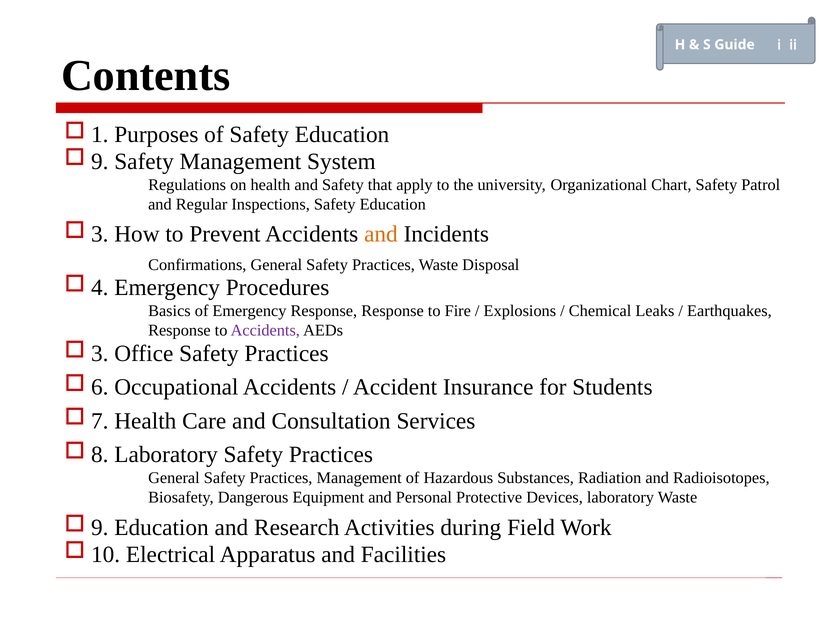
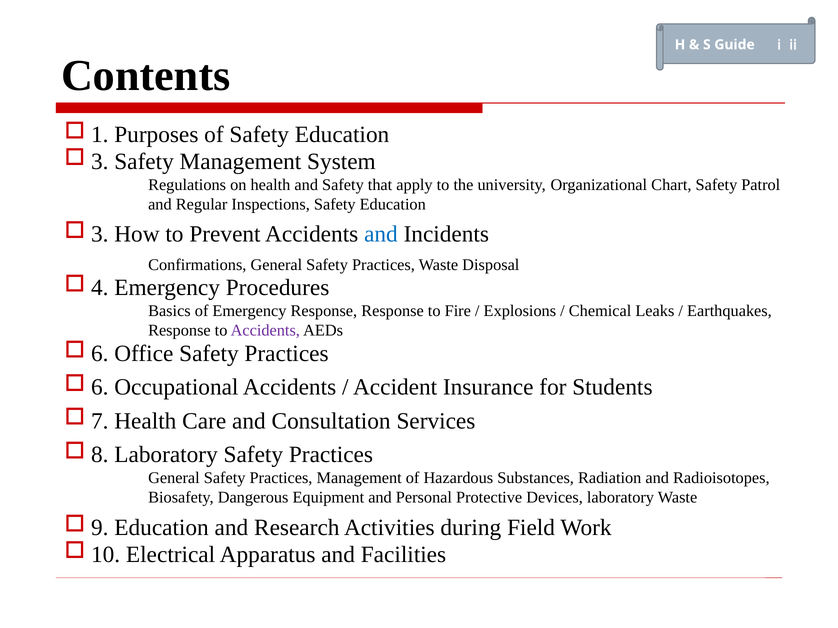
9: 9 -> 3 (100, 162)
and colour: orange -> blue (381, 234)
3: 3 -> 6 (100, 354)
